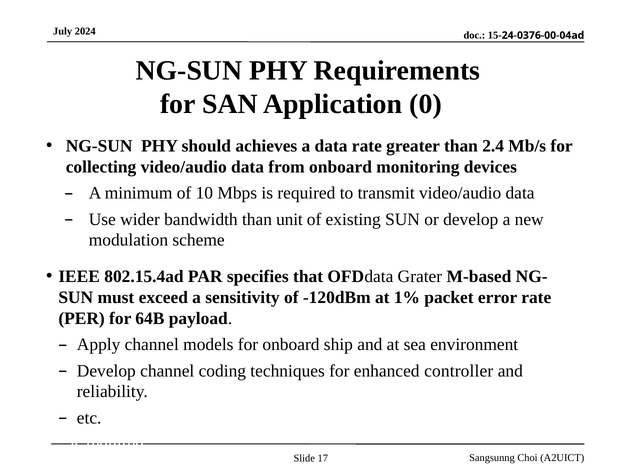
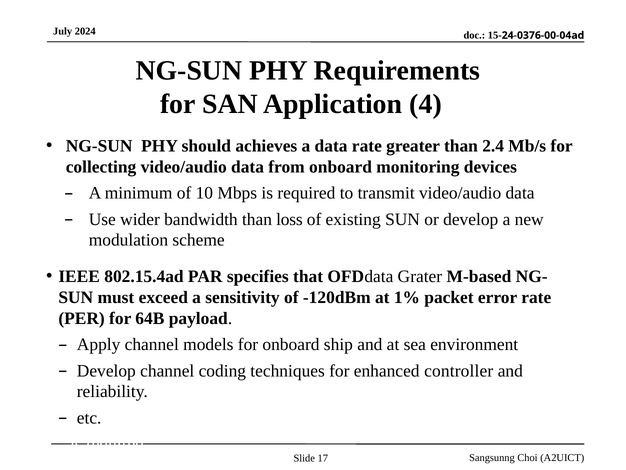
0: 0 -> 4 (426, 104)
unit: unit -> loss (289, 219)
